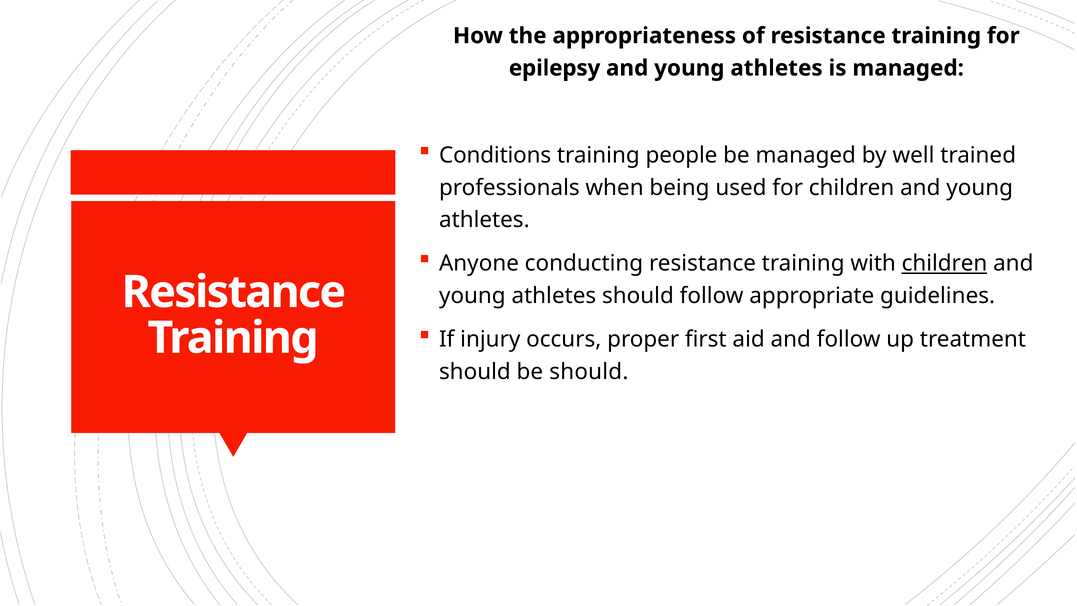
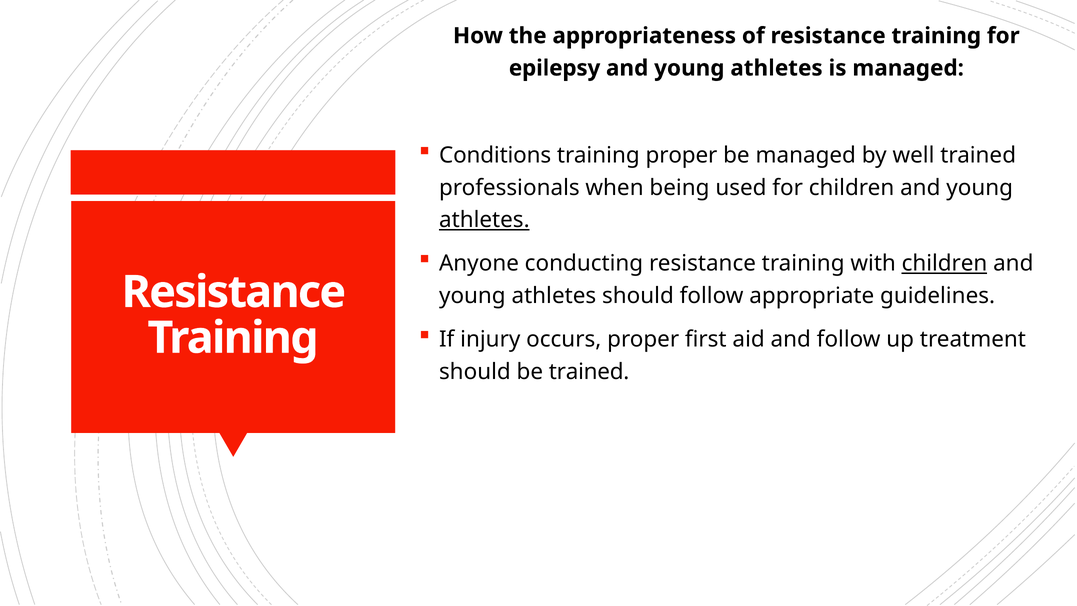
training people: people -> proper (681, 155)
athletes underline: none -> present (484, 220)
be should: should -> trained (589, 372)
